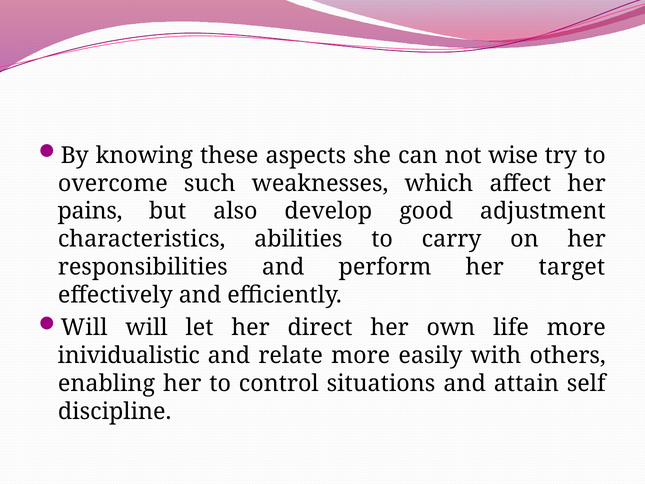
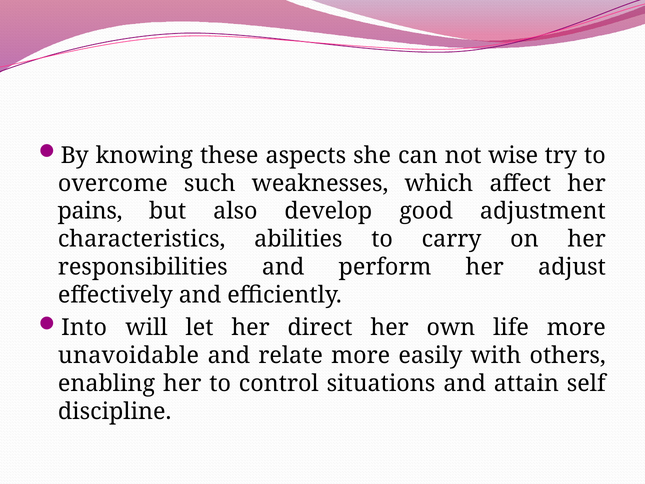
target: target -> adjust (572, 267)
Will: Will -> Into (84, 328)
inividualistic: inividualistic -> unavoidable (128, 355)
